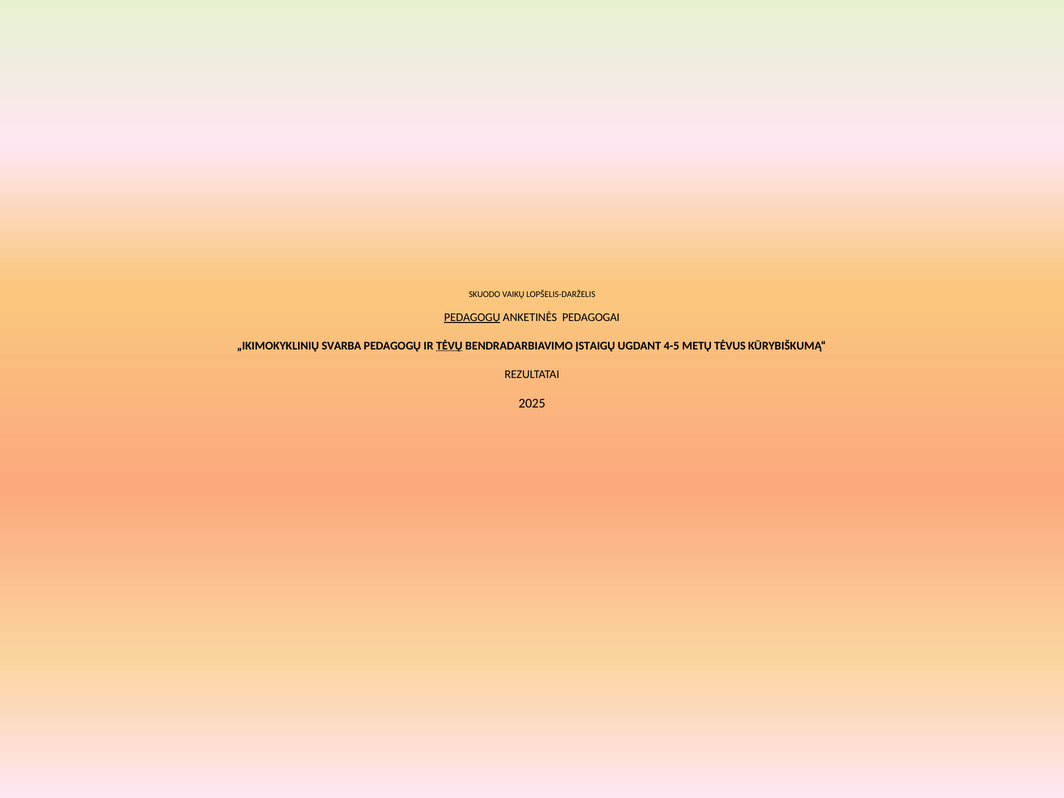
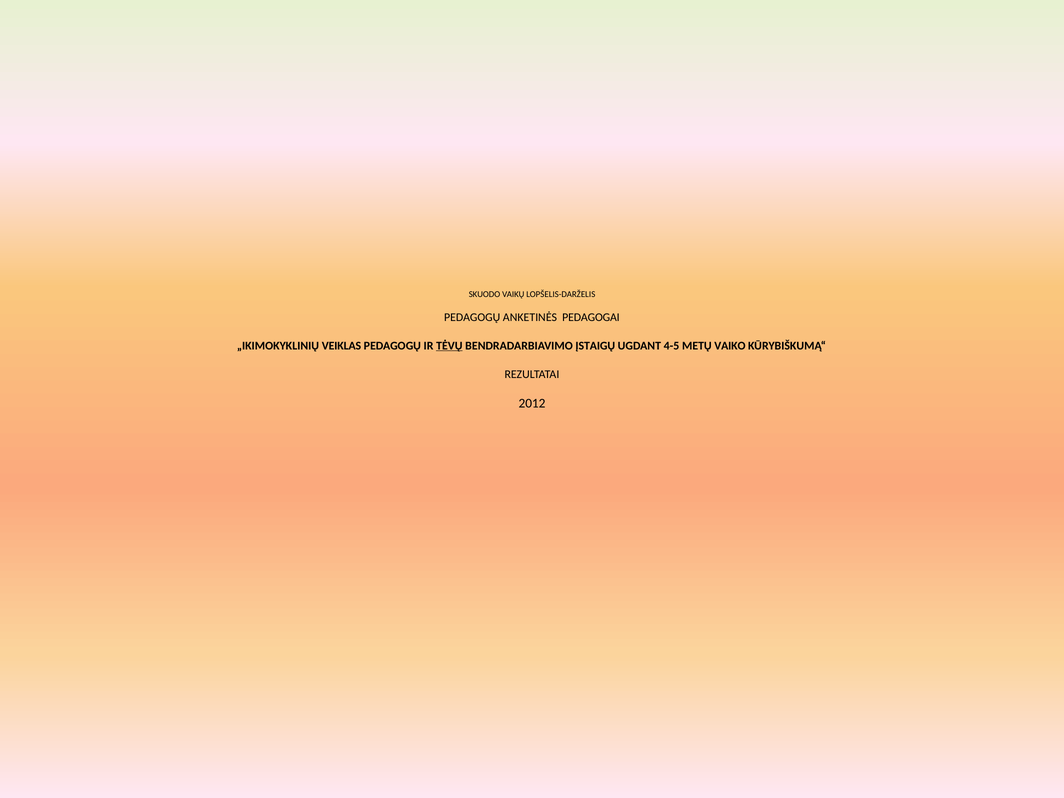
PEDAGOGŲ underline: present -> none (472, 317)
SVARBA: SVARBA -> VEIKLAS (341, 346)
TĖVUS: TĖVUS -> VAIKO (730, 346)
2025: 2025 -> 2012 (532, 403)
